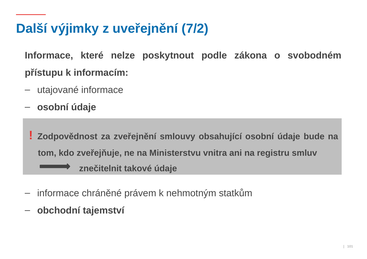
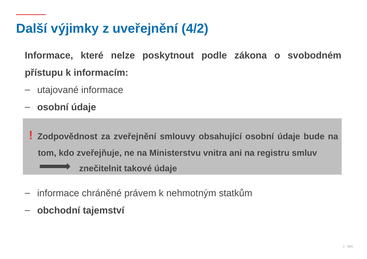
7/2: 7/2 -> 4/2 (195, 29)
